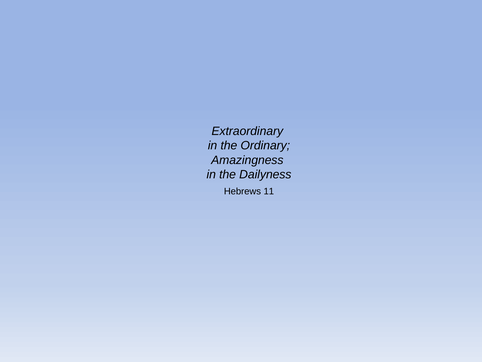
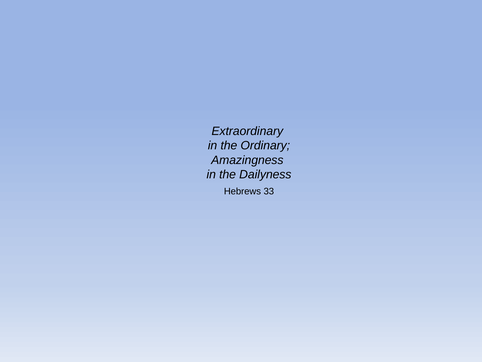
11: 11 -> 33 (269, 191)
